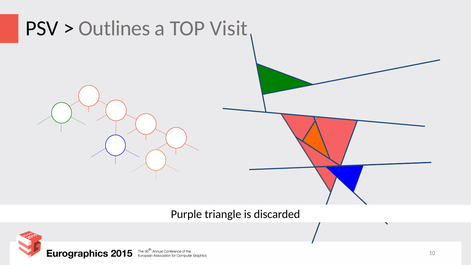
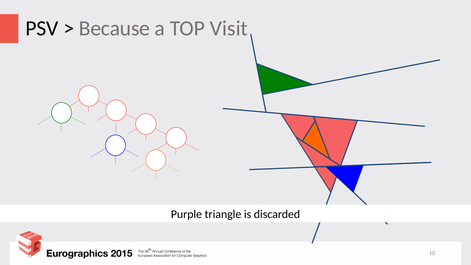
Outlines: Outlines -> Because (114, 28)
